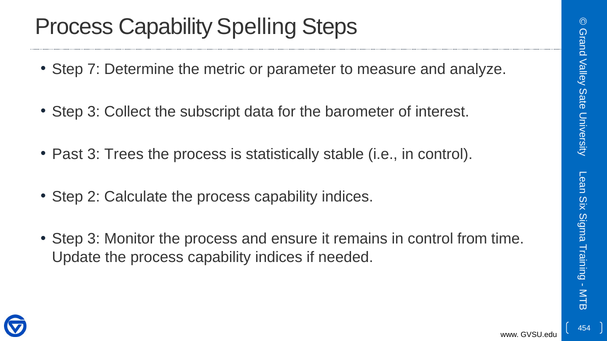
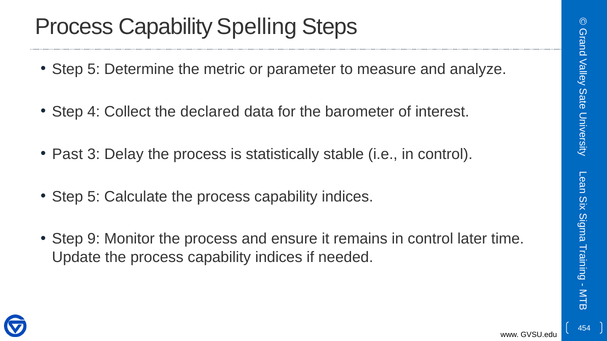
7: 7 -> 5 (94, 69)
3: 3 -> 4 (94, 112)
subscript: subscript -> declared (210, 112)
Trees: Trees -> Delay (124, 154)
2: 2 -> 5 (94, 197)
3: 3 -> 9 (94, 239)
from: from -> later (472, 239)
